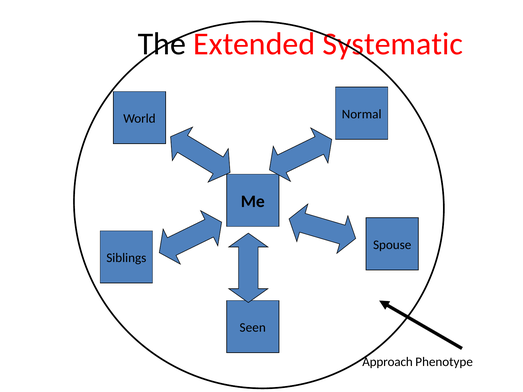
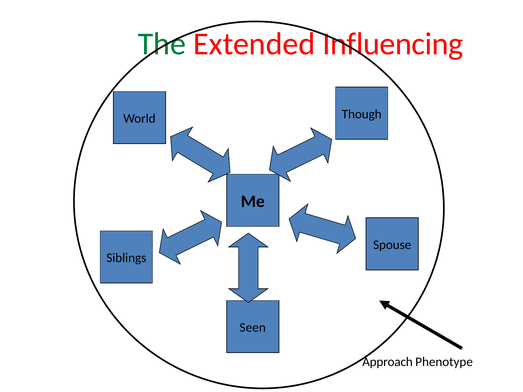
The colour: black -> green (162, 44)
Systematic: Systematic -> Influencing (393, 44)
Normal: Normal -> Though (362, 114)
